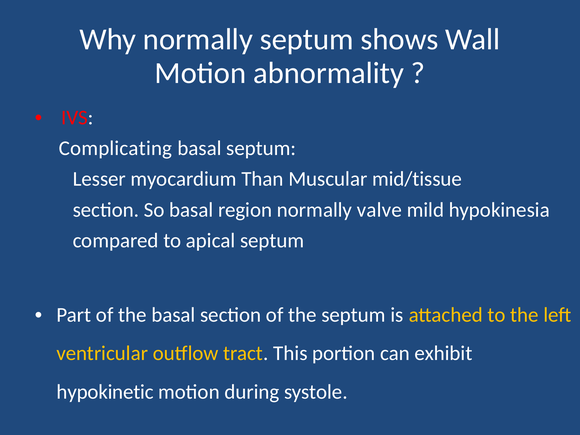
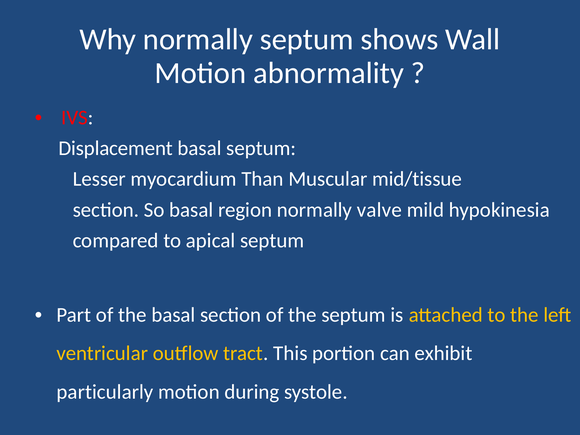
Complicating: Complicating -> Displacement (116, 148)
hypokinetic: hypokinetic -> particularly (105, 392)
